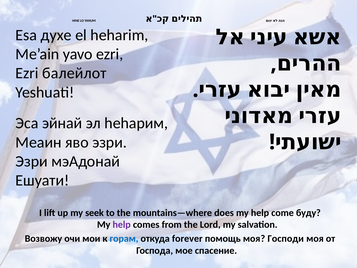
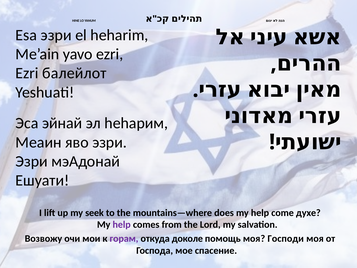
Esa духе: духе -> эзри (56, 35)
буду: буду -> духе (308, 213)
горам colour: blue -> purple (124, 238)
forever: forever -> доколе (187, 238)
